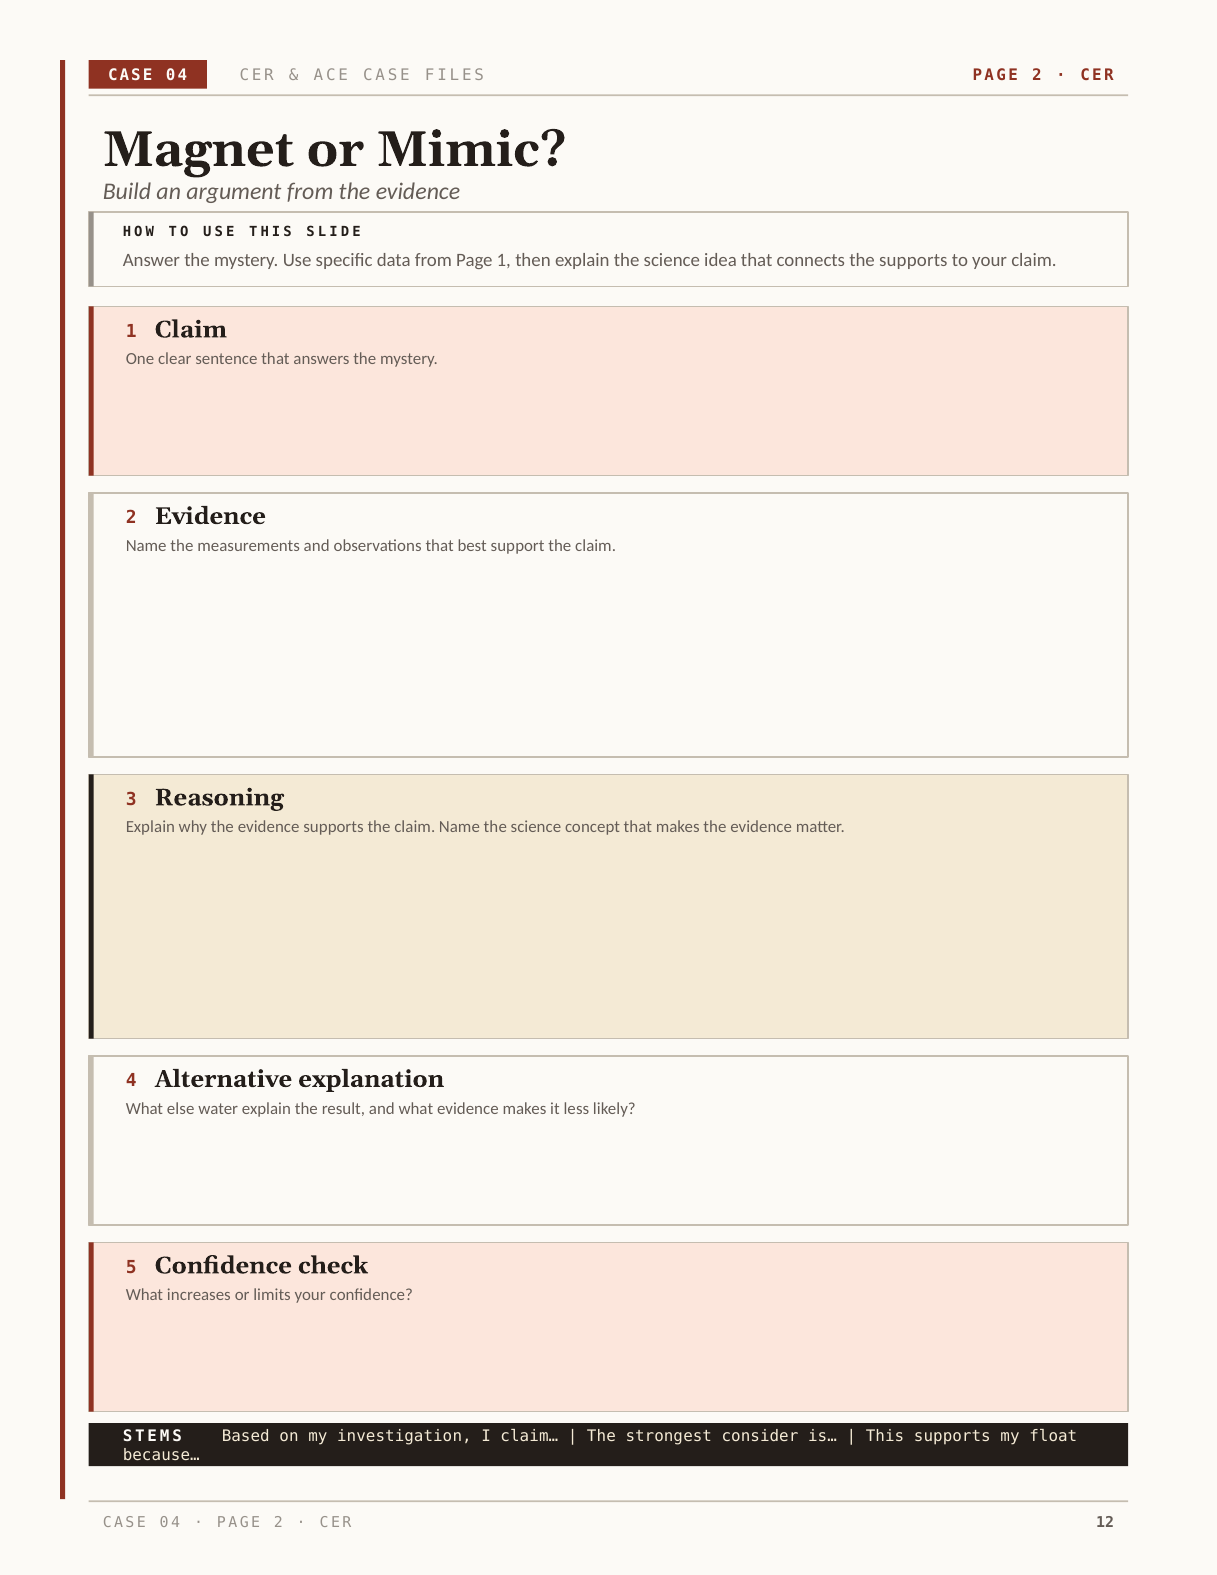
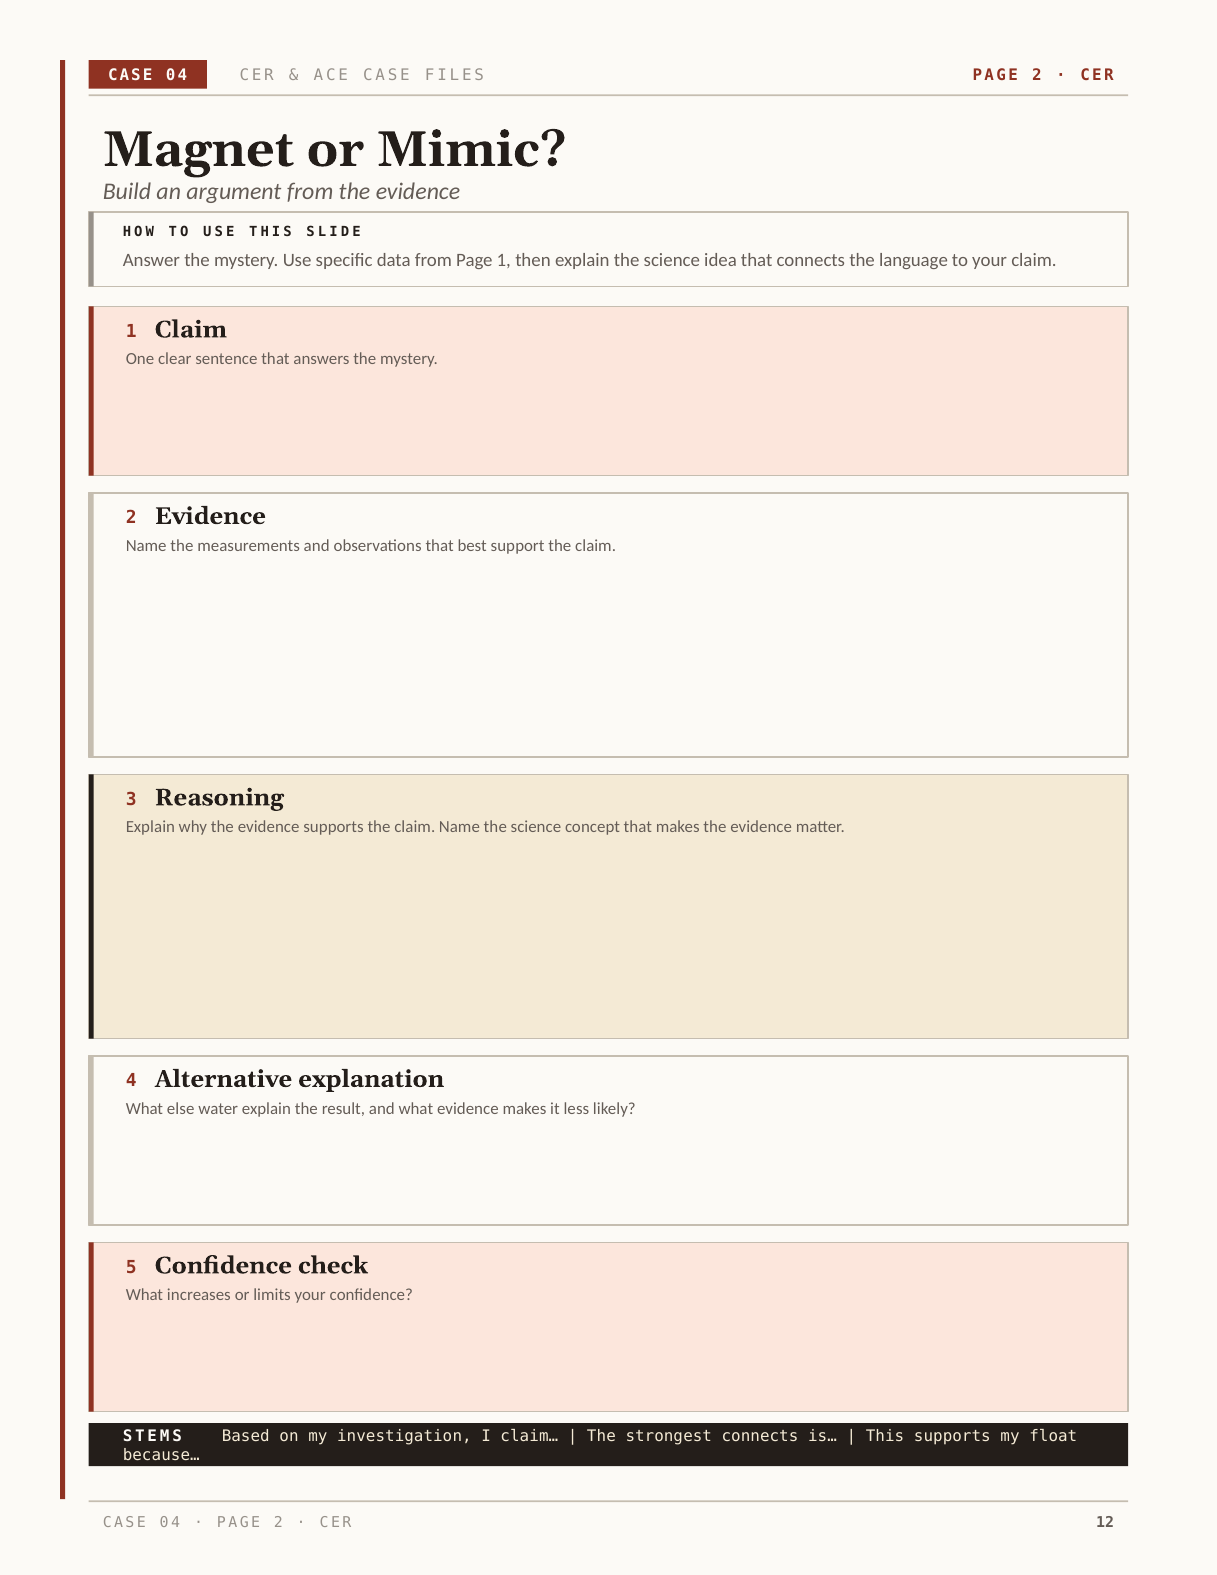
the supports: supports -> language (913, 260)
strongest consider: consider -> connects (760, 1436)
